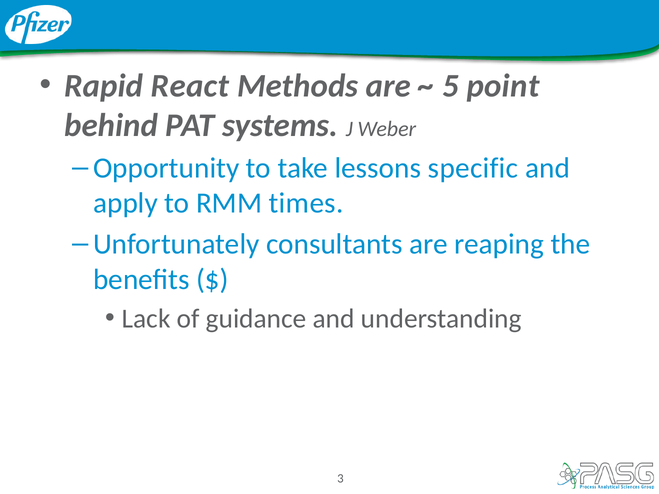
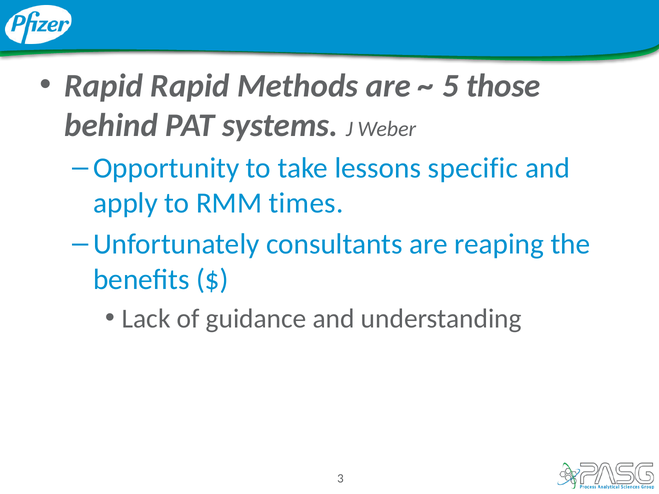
Rapid React: React -> Rapid (190, 86)
point: point -> those (503, 86)
